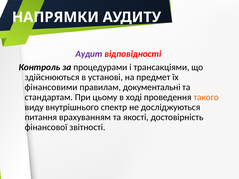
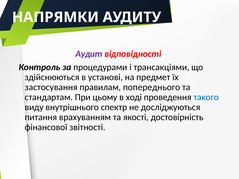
фінансовими: фінансовими -> застосування (51, 87)
документальні: документальні -> попереднього (152, 87)
такого colour: orange -> blue (206, 97)
